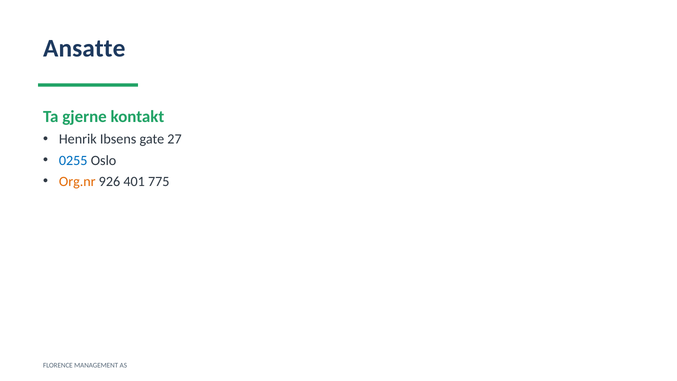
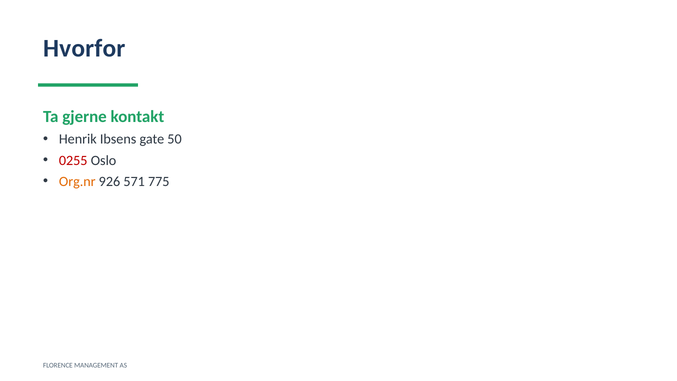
Ansatte: Ansatte -> Hvorfor (84, 48)
27: 27 -> 50 (175, 139)
0255 colour: blue -> red (73, 160)
401: 401 -> 571 (134, 182)
